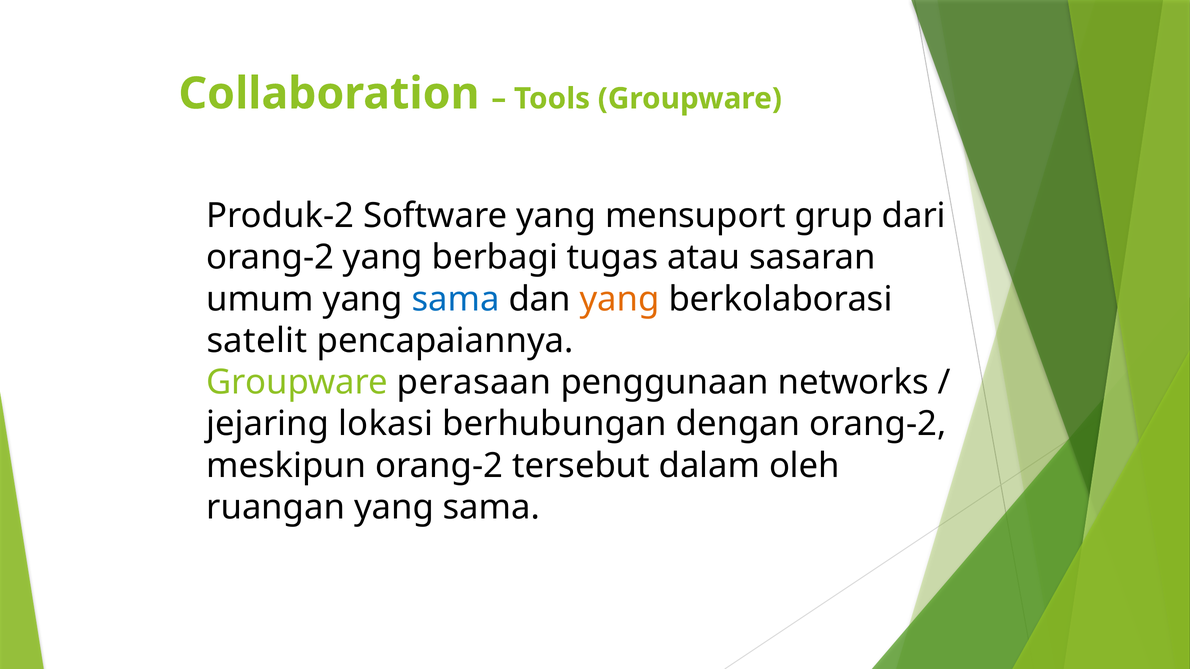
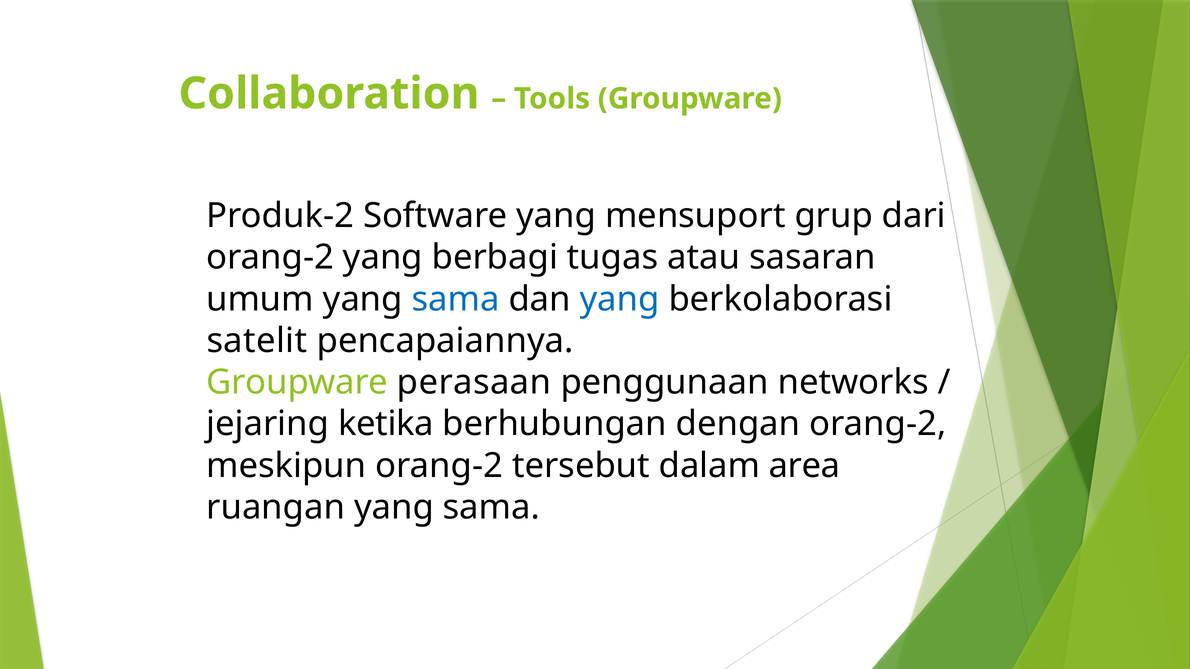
yang colour: orange -> blue (620, 299)
lokasi: lokasi -> ketika (386, 424)
oleh: oleh -> area (804, 466)
